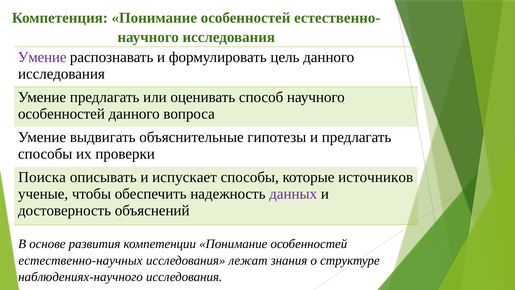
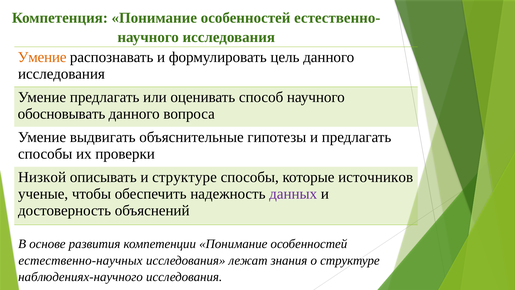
Умение colour: purple -> orange (42, 57)
особенностей: особенностей -> обосновывать (62, 114)
Поиска: Поиска -> Низкой (42, 177)
и испускает: испускает -> структуре (185, 177)
